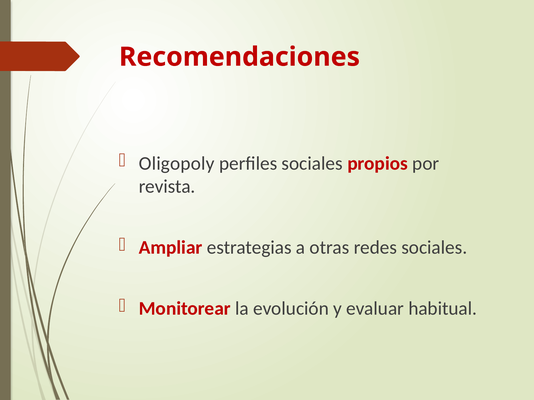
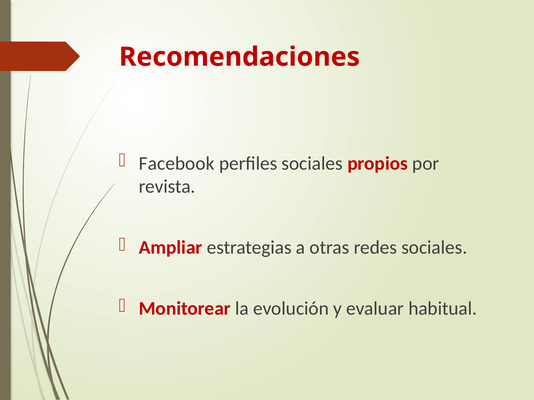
Oligopoly: Oligopoly -> Facebook (177, 164)
